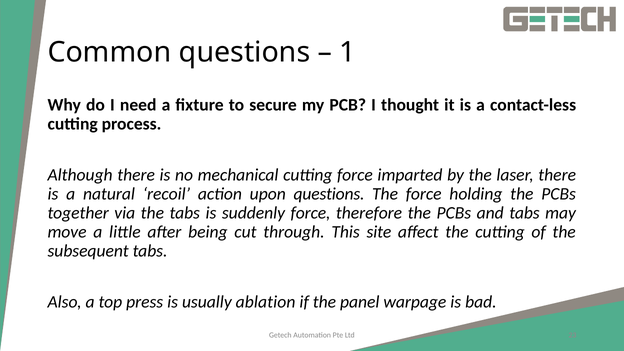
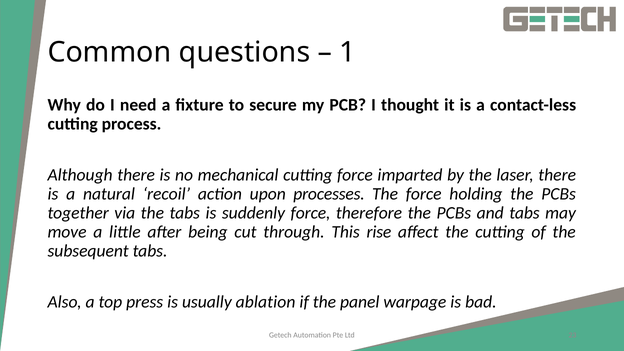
upon questions: questions -> processes (329, 194)
site: site -> rise (379, 232)
